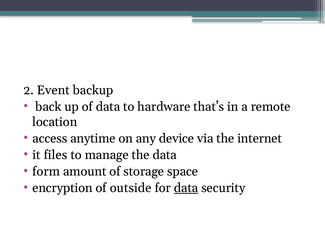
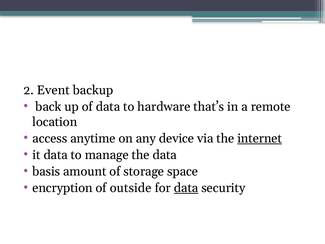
internet underline: none -> present (260, 138)
it files: files -> data (56, 155)
form: form -> basis (46, 171)
